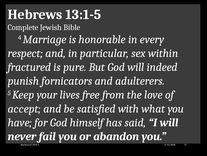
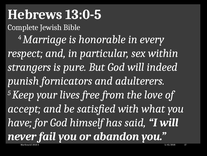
13:1-5: 13:1-5 -> 13:0-5 (83, 15)
fractured: fractured -> strangers (29, 67)
